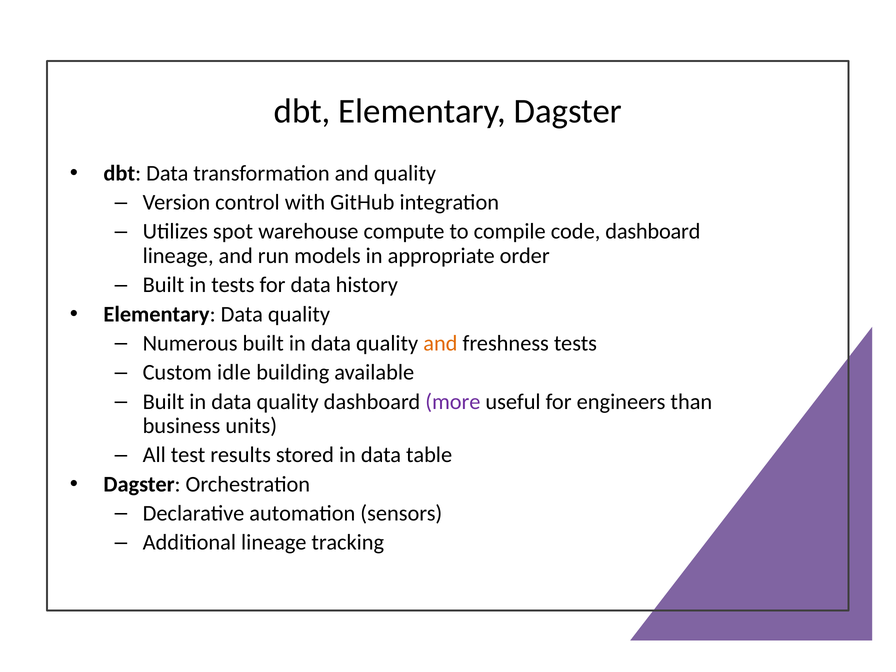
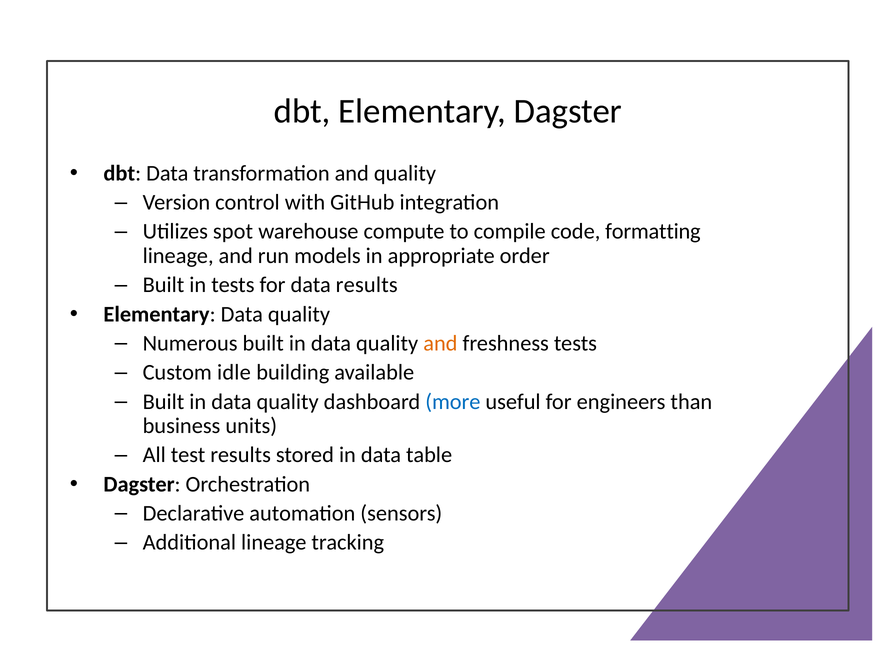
code dashboard: dashboard -> formatting (653, 232)
data history: history -> results (367, 285)
more colour: purple -> blue (453, 402)
